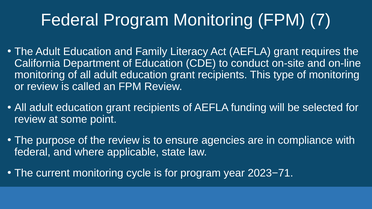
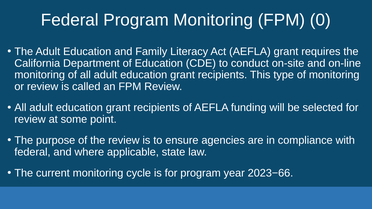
7: 7 -> 0 (320, 20)
2023−71: 2023−71 -> 2023−66 (270, 173)
